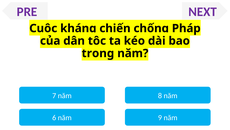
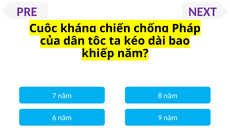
trong: trong -> khiếp (98, 53)
